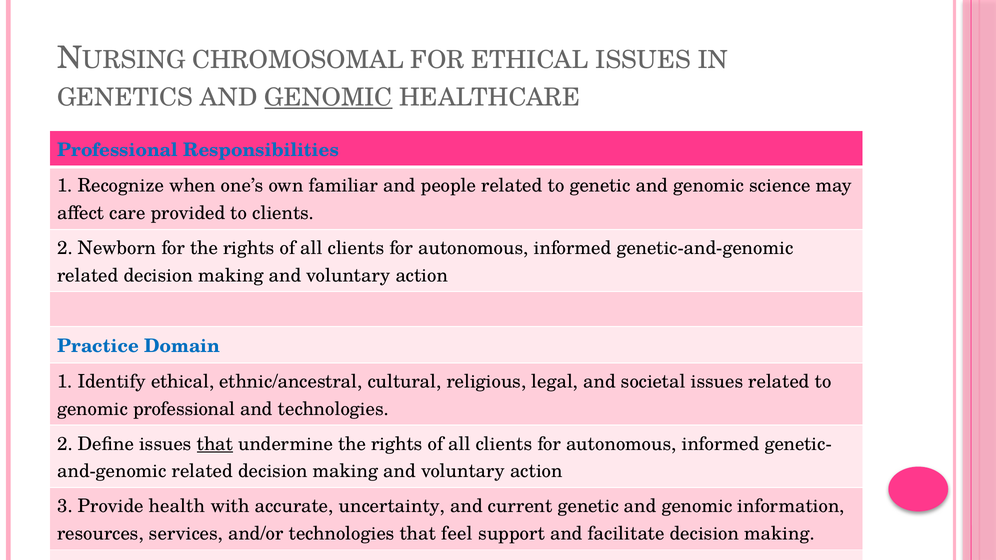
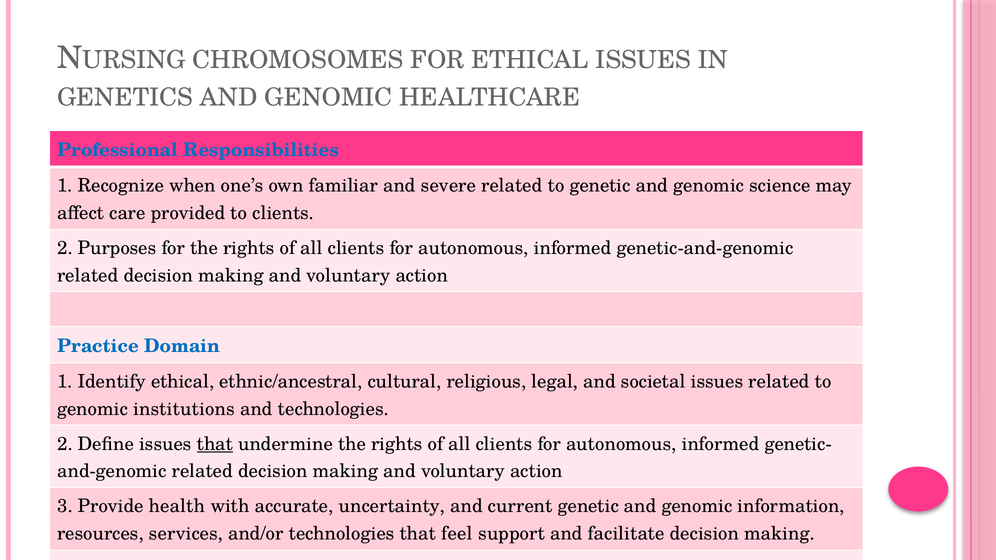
CHROMOSOMAL: CHROMOSOMAL -> CHROMOSOMES (298, 60)
GENOMIC underline: present -> none (328, 98)
people: people -> severe (448, 186)
Newborn: Newborn -> Purposes (117, 248)
genomic professional: professional -> institutions (184, 409)
